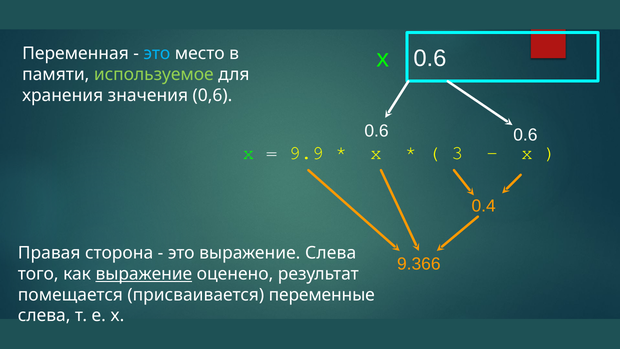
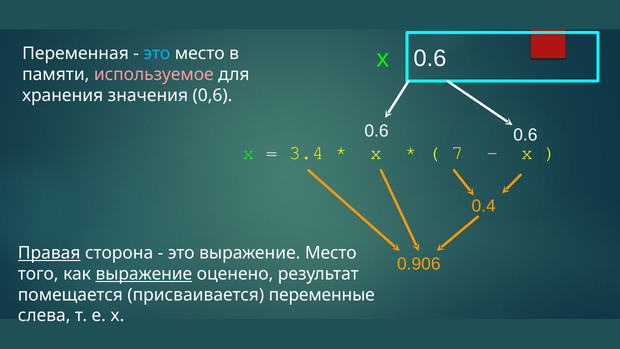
используемое colour: light green -> pink (154, 74)
9.9: 9.9 -> 3.4 (306, 153)
3: 3 -> 7 (457, 153)
Правая underline: none -> present (49, 253)
выражение Слева: Слева -> Место (331, 253)
9.366: 9.366 -> 0.906 (419, 264)
